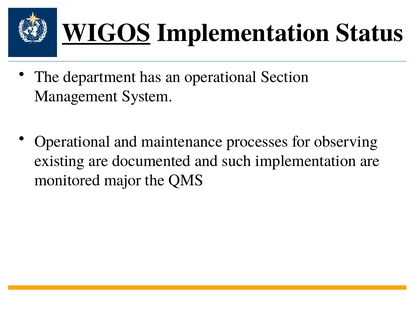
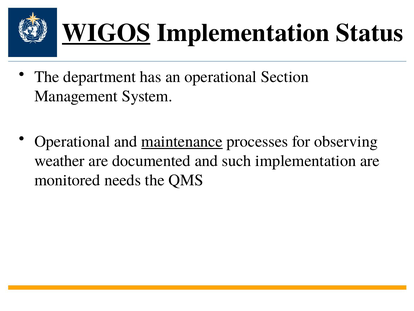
maintenance underline: none -> present (182, 141)
existing: existing -> weather (60, 161)
major: major -> needs (123, 180)
